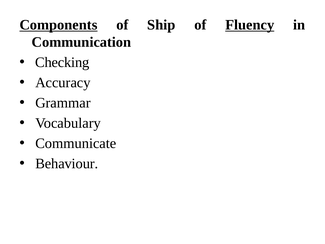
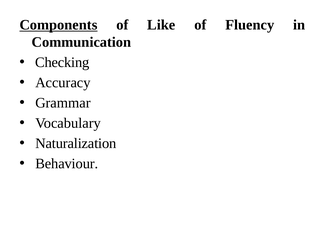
Ship: Ship -> Like (161, 25)
Fluency underline: present -> none (250, 25)
Communicate: Communicate -> Naturalization (76, 143)
